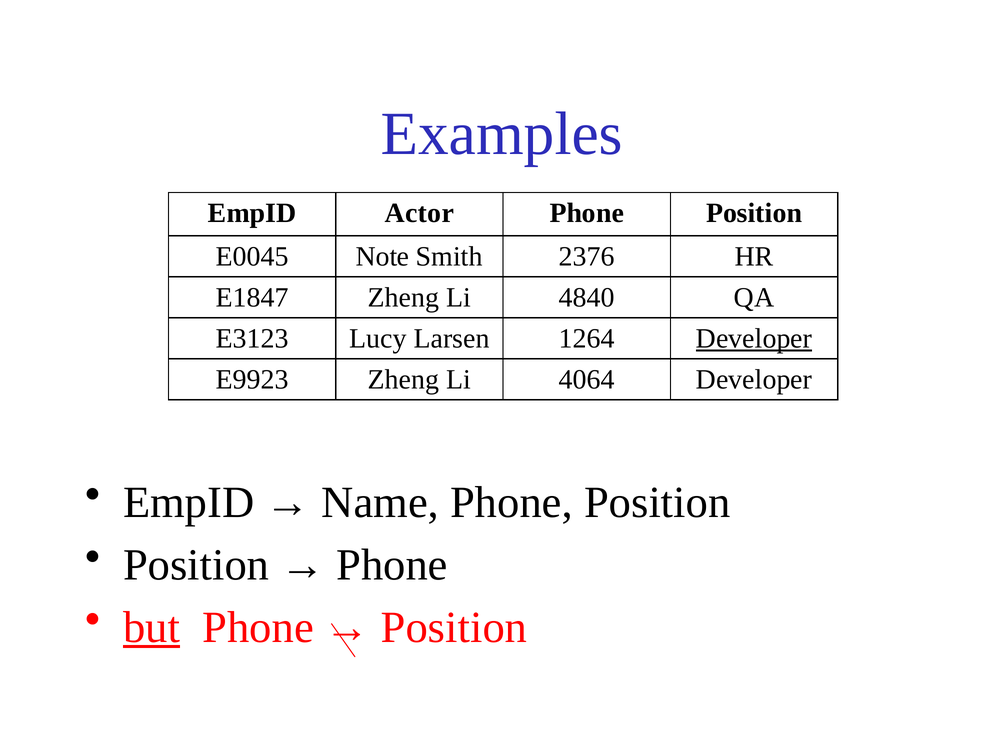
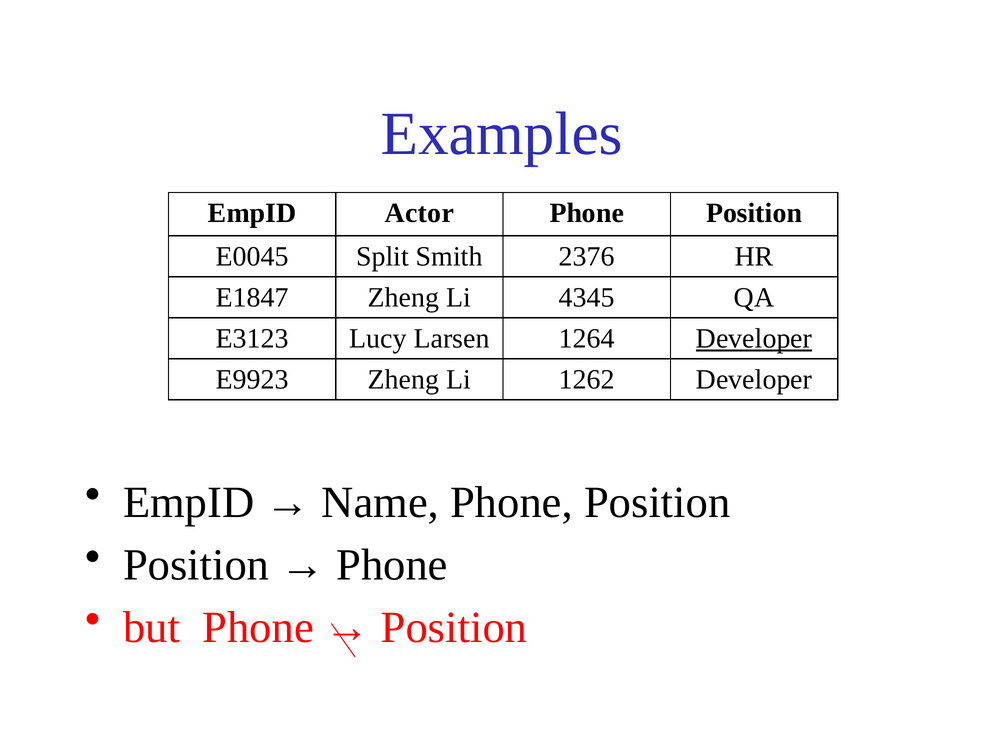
Note: Note -> Split (383, 256)
4840: 4840 -> 4345 (587, 297)
4064: 4064 -> 1262 (587, 380)
but underline: present -> none (152, 627)
